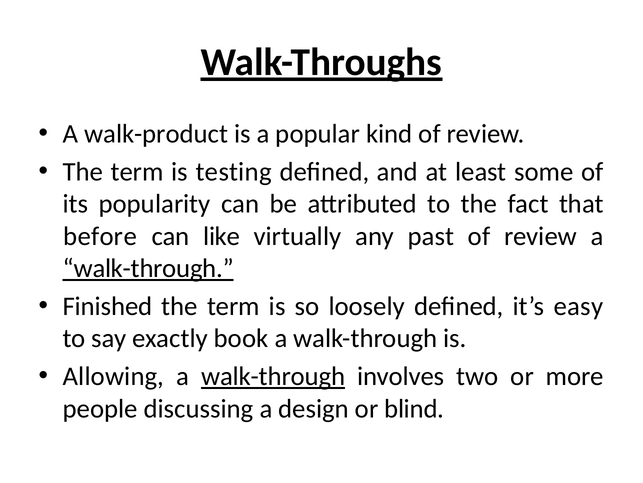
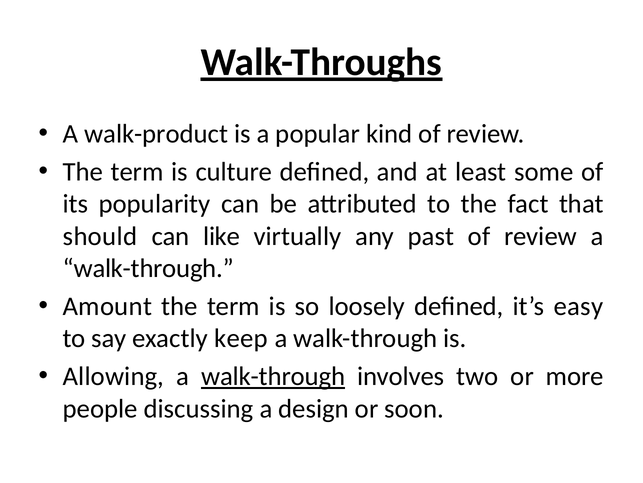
testing: testing -> culture (234, 172)
before: before -> should (100, 236)
walk-through underline: present -> none (148, 268)
Finished: Finished -> Amount (107, 306)
book: book -> keep (241, 338)
blind: blind -> soon (414, 408)
